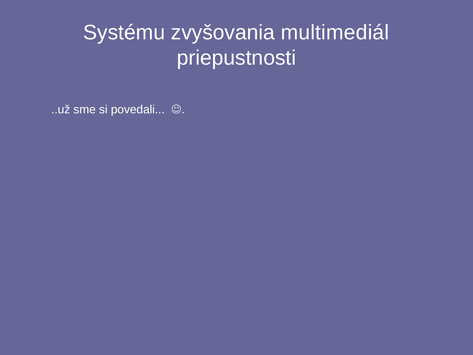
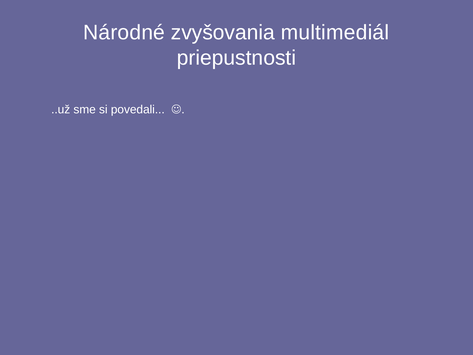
Systému: Systému -> Národné (124, 33)
